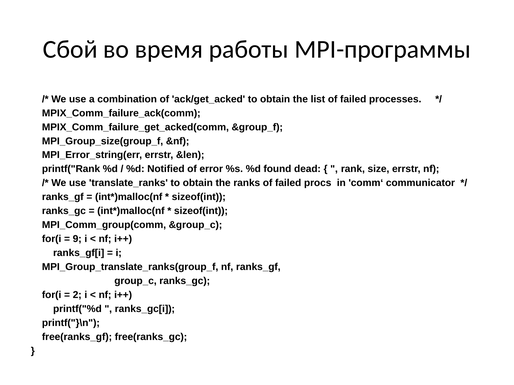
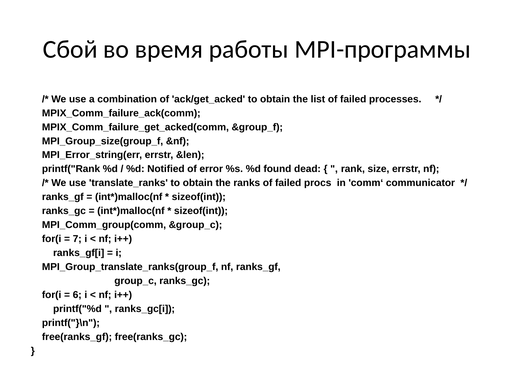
9: 9 -> 7 (77, 239)
2: 2 -> 6 (77, 295)
